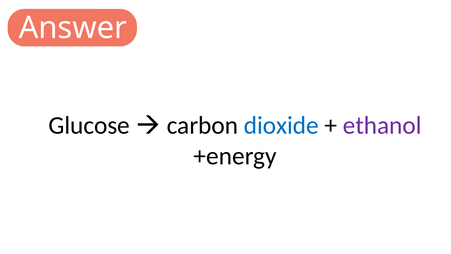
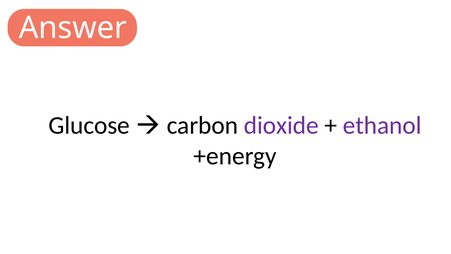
dioxide colour: blue -> purple (281, 125)
